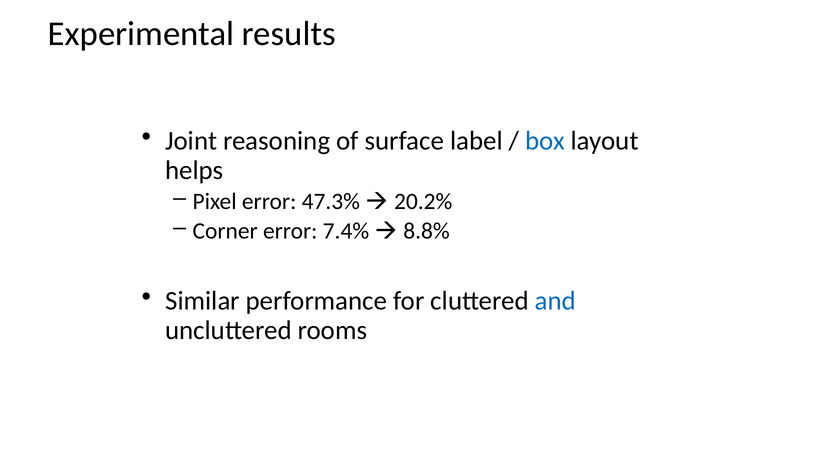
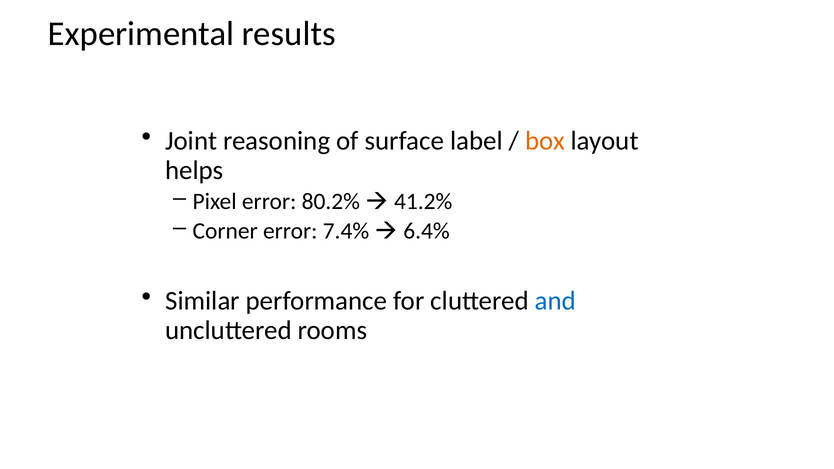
box colour: blue -> orange (545, 141)
47.3%: 47.3% -> 80.2% (331, 201)
20.2%: 20.2% -> 41.2% (423, 201)
8.8%: 8.8% -> 6.4% (427, 231)
